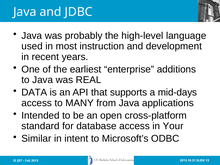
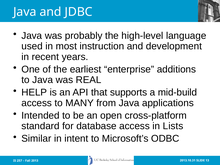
DATA: DATA -> HELP (34, 92)
mid-days: mid-days -> mid-build (177, 92)
Your: Your -> Lists (173, 126)
